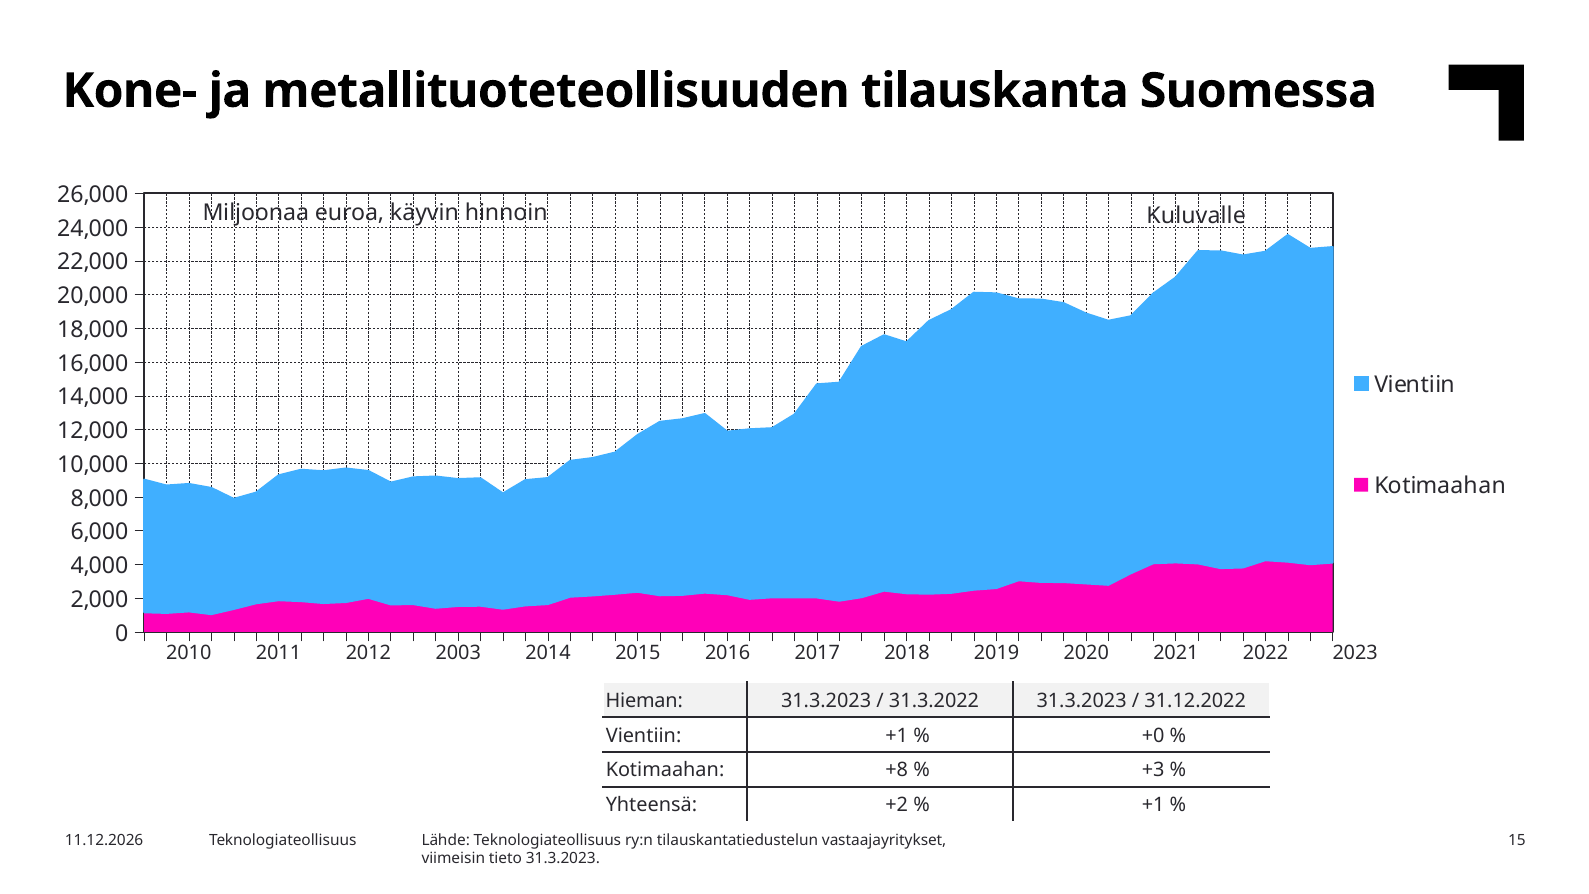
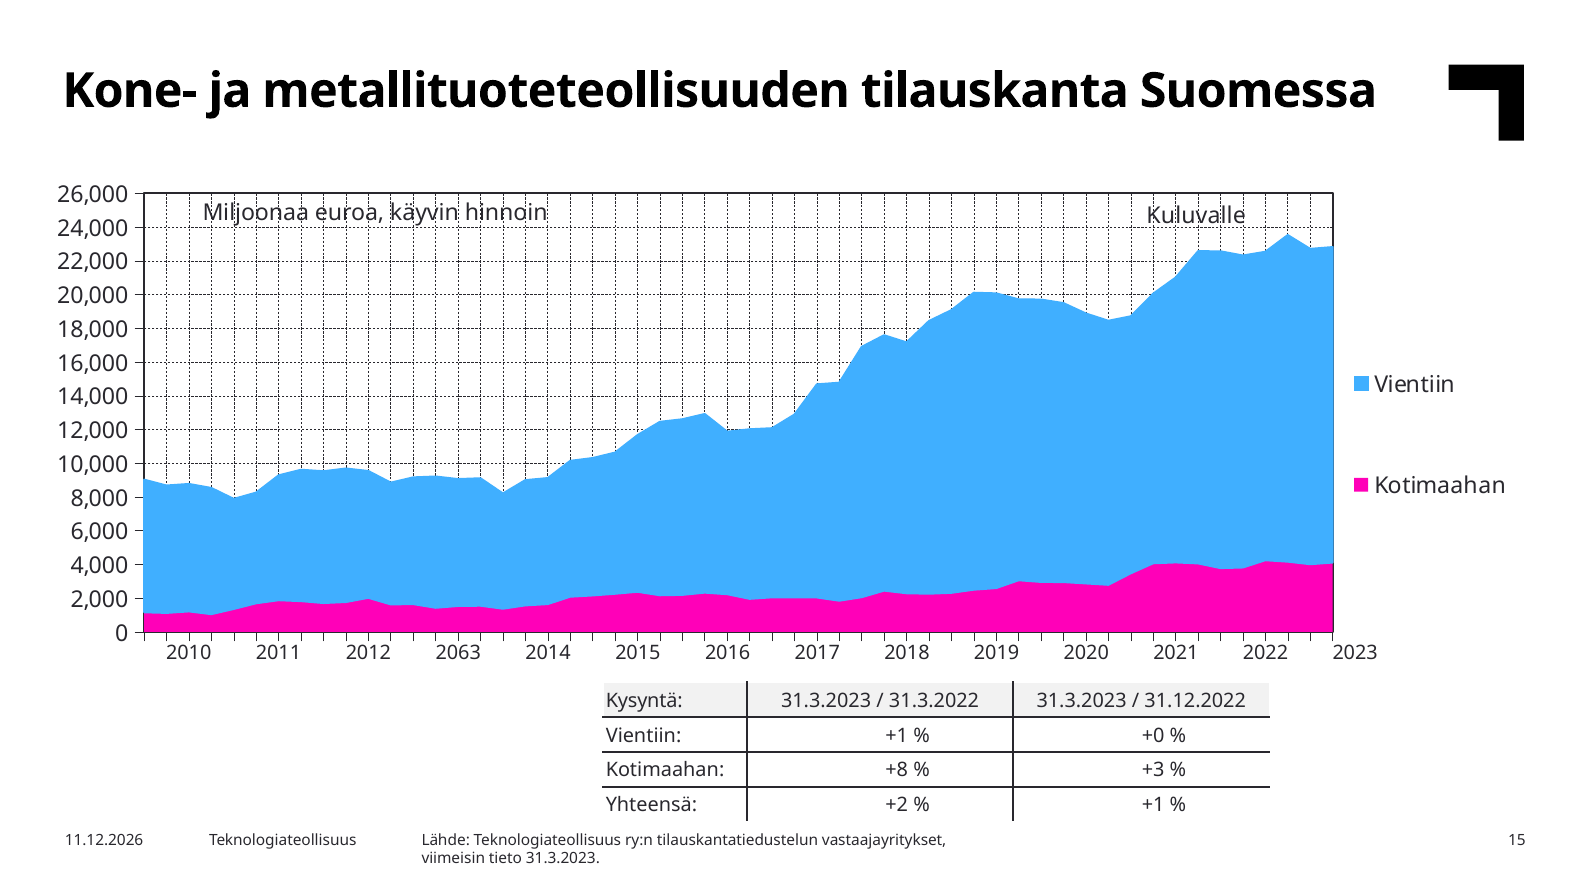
2003: 2003 -> 2063 (458, 653)
Hieman: Hieman -> Kysyntä (644, 700)
